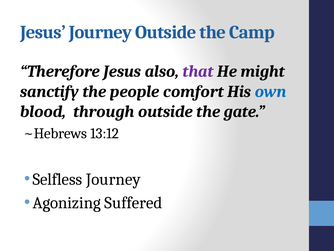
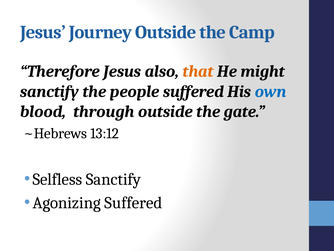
that colour: purple -> orange (198, 71)
people comfort: comfort -> suffered (193, 91)
Selfless Journey: Journey -> Sanctify (113, 179)
